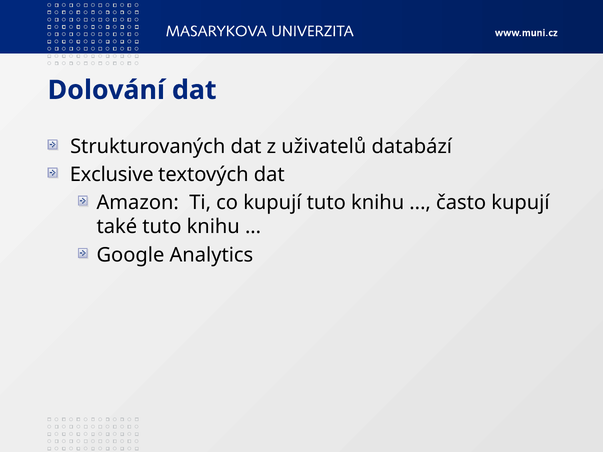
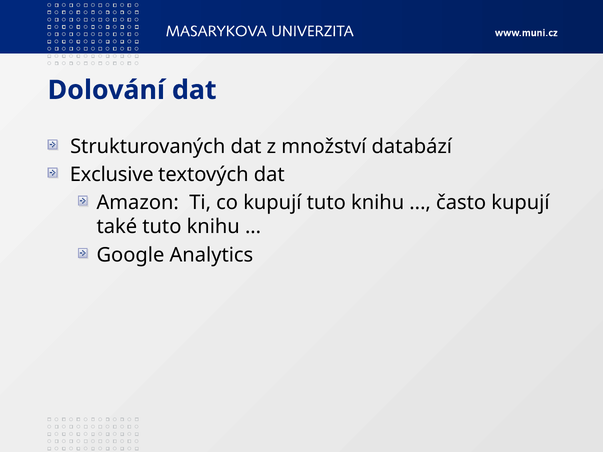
uživatelů: uživatelů -> množství (324, 147)
